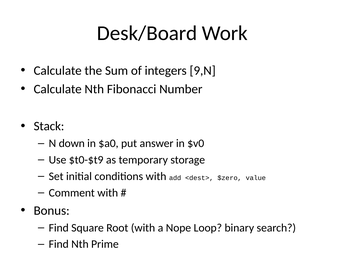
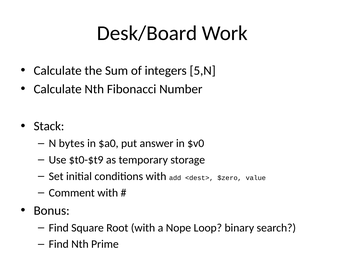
9,N: 9,N -> 5,N (203, 71)
down: down -> bytes (72, 144)
